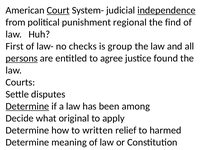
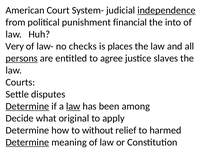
Court underline: present -> none (58, 10)
regional: regional -> financial (130, 22)
find: find -> into (173, 22)
First: First -> Very (15, 46)
group: group -> places (120, 46)
found: found -> slaves (166, 59)
law underline: none -> present (73, 107)
written: written -> without (98, 131)
Determine underline: none -> present (27, 143)
